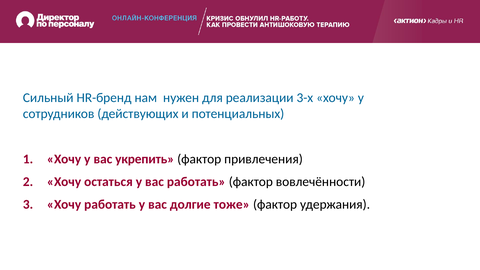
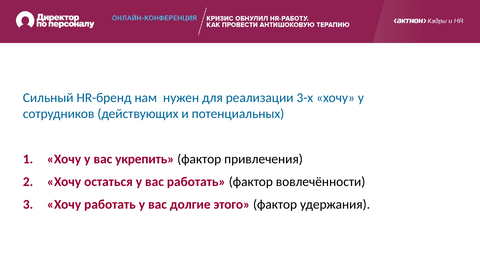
тоже: тоже -> этого (232, 205)
